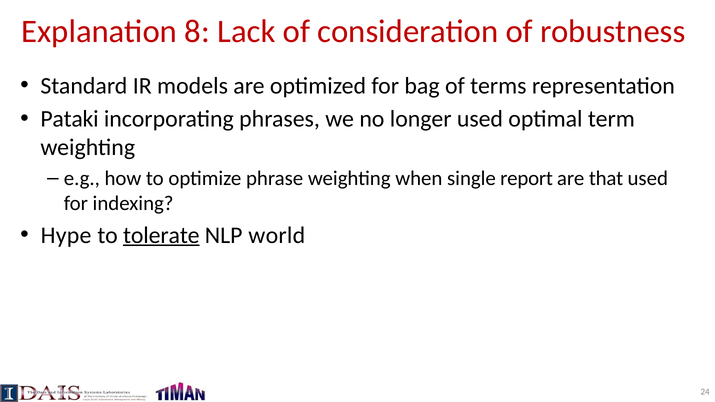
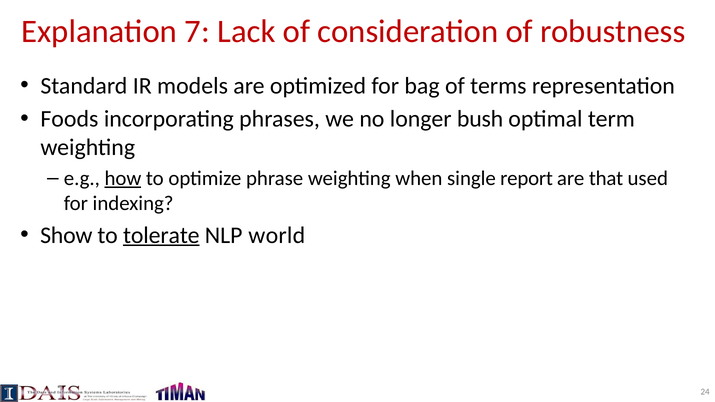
8: 8 -> 7 (197, 31)
Pataki: Pataki -> Foods (69, 119)
longer used: used -> bush (480, 119)
how underline: none -> present (123, 178)
Hype: Hype -> Show (66, 235)
